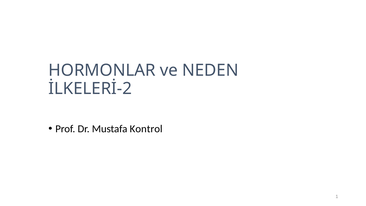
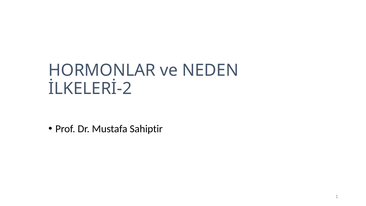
Kontrol: Kontrol -> Sahiptir (146, 129)
